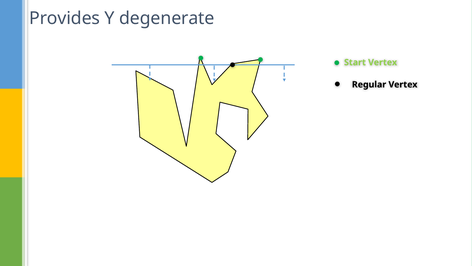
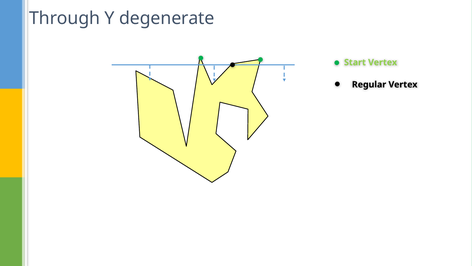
Provides: Provides -> Through (65, 18)
